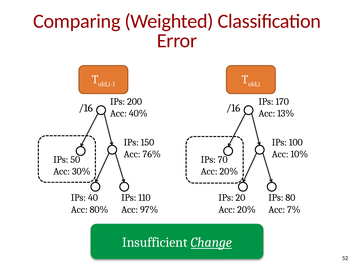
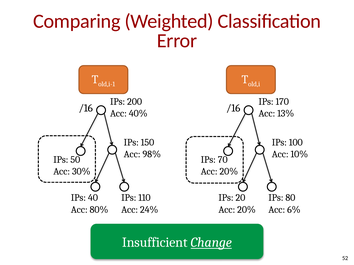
76%: 76% -> 98% (152, 154)
97%: 97% -> 24% (149, 210)
7%: 7% -> 6% (294, 210)
